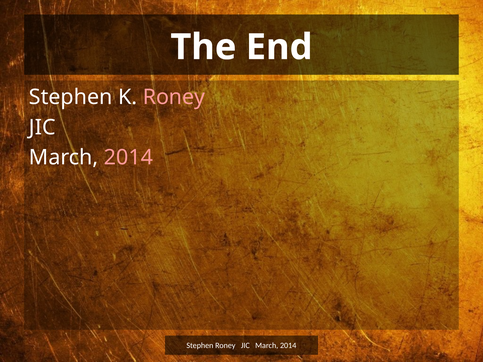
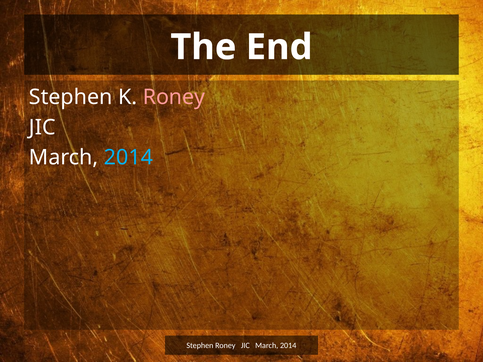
2014 colour: pink -> light blue (128, 157)
